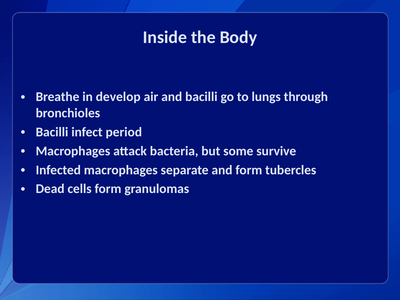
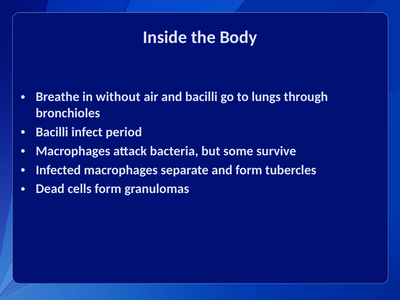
develop: develop -> without (118, 97)
